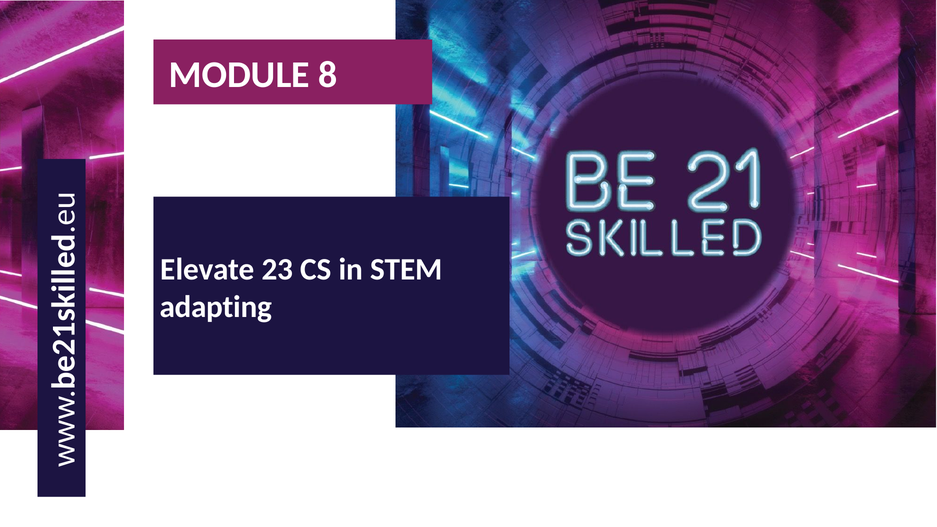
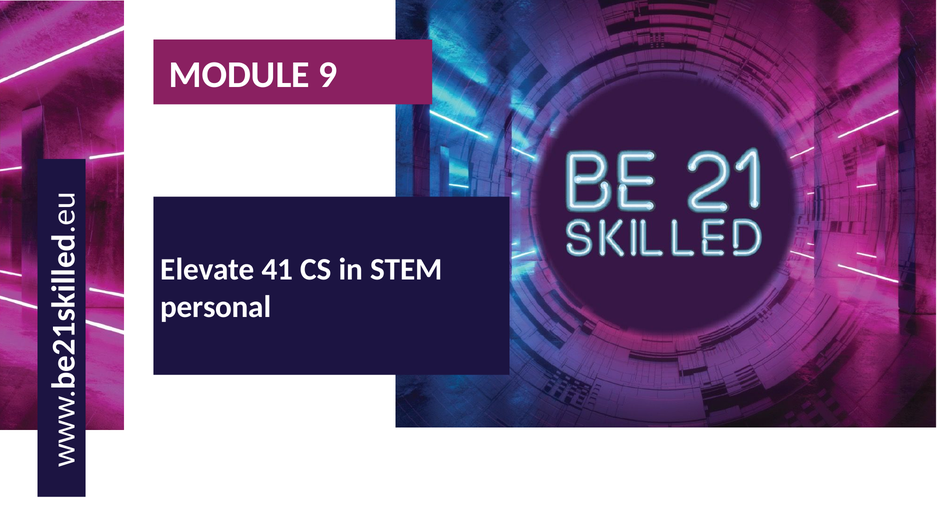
8: 8 -> 9 (328, 75)
23: 23 -> 41 (277, 269)
adapting: adapting -> personal (216, 307)
